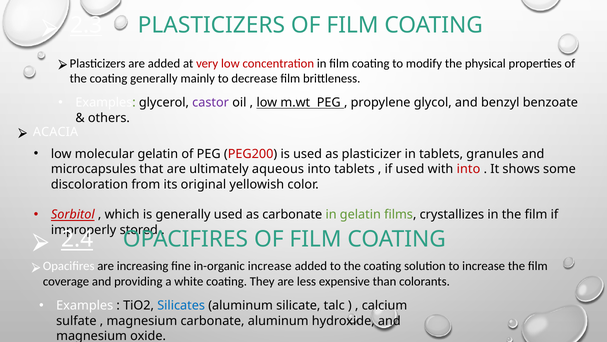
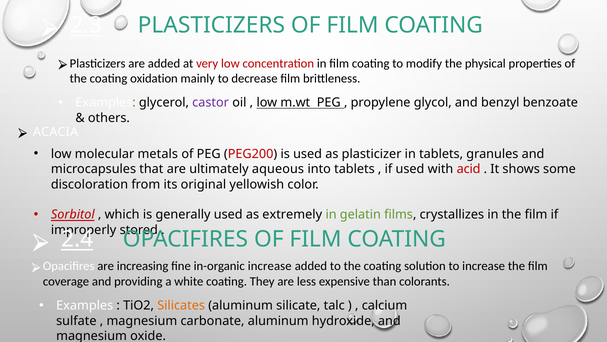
coating generally: generally -> oxidation (154, 78)
molecular gelatin: gelatin -> metals (158, 154)
with into: into -> acid (469, 169)
as carbonate: carbonate -> extremely (292, 214)
Silicates colour: blue -> orange (181, 305)
